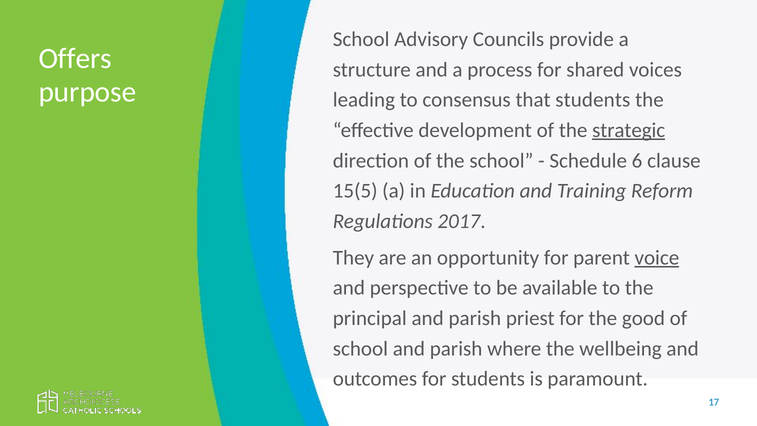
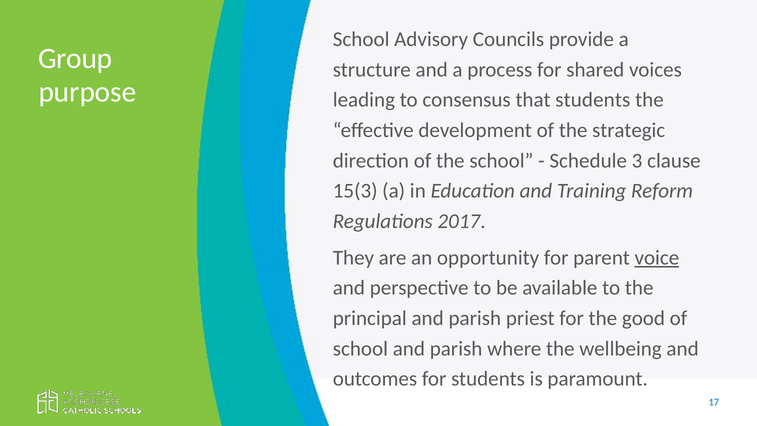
Offers: Offers -> Group (75, 58)
strategic underline: present -> none (629, 130)
6: 6 -> 3 (637, 160)
15(5: 15(5 -> 15(3 (355, 191)
